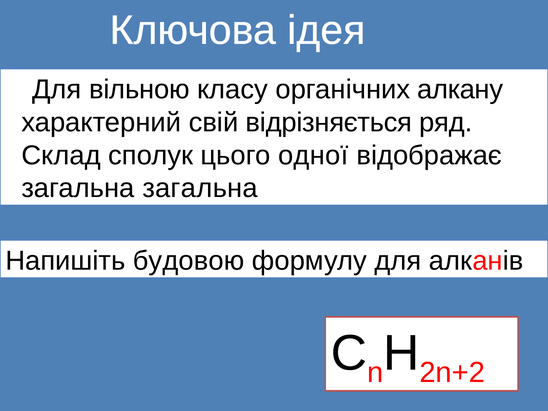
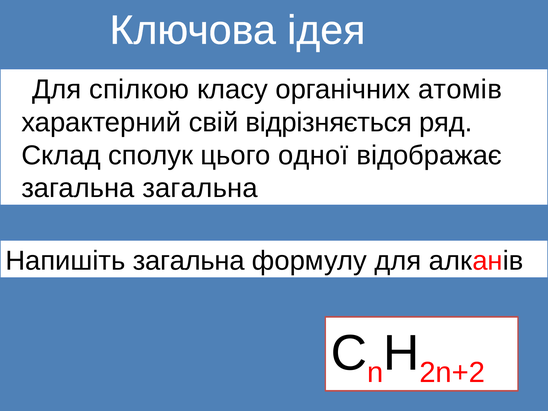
вільною: вільною -> спілкою (139, 90)
алкану: алкану -> атомів (460, 90)
Напишіть будовою: будовою -> загальна (189, 261)
